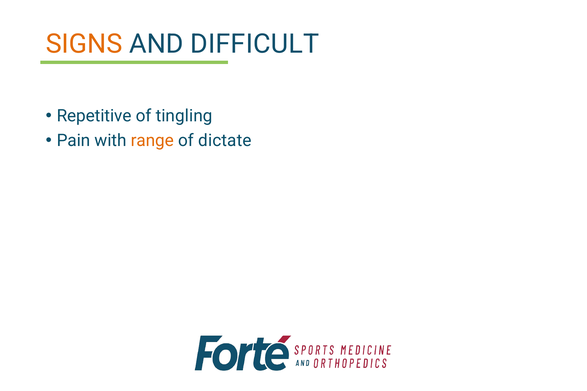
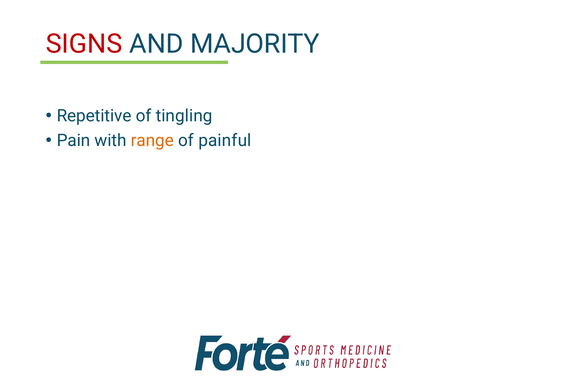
SIGNS colour: orange -> red (84, 44)
DIFFICULT: DIFFICULT -> MAJORITY (255, 44)
dictate: dictate -> painful (225, 141)
